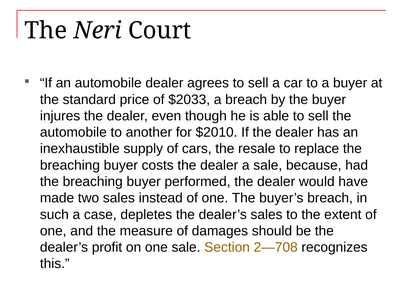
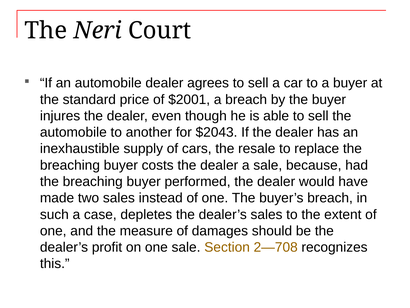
$2033: $2033 -> $2001 (189, 99)
$2010: $2010 -> $2043 (217, 132)
